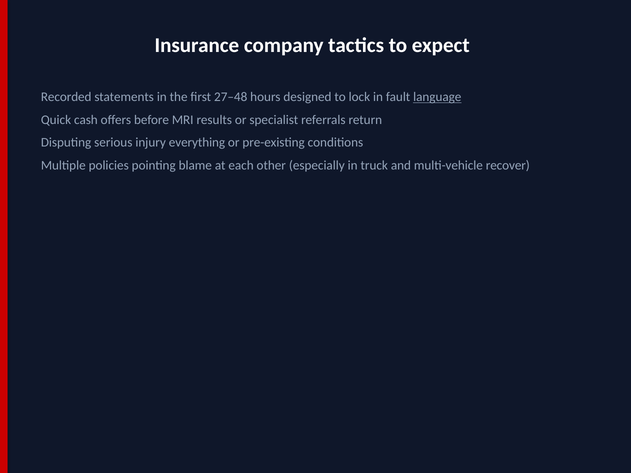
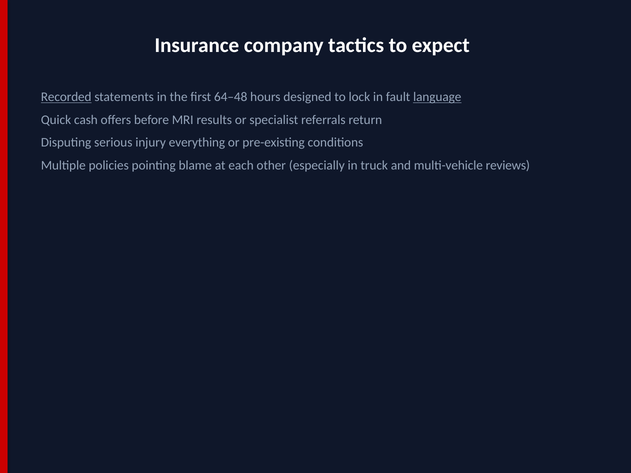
Recorded underline: none -> present (66, 97)
27–48: 27–48 -> 64–48 (231, 97)
recover: recover -> reviews (508, 165)
